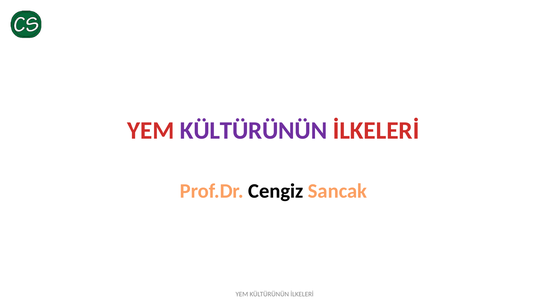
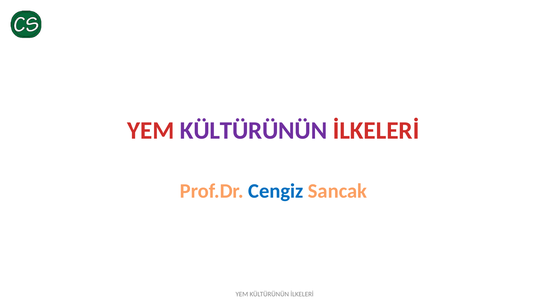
Cengiz colour: black -> blue (276, 191)
